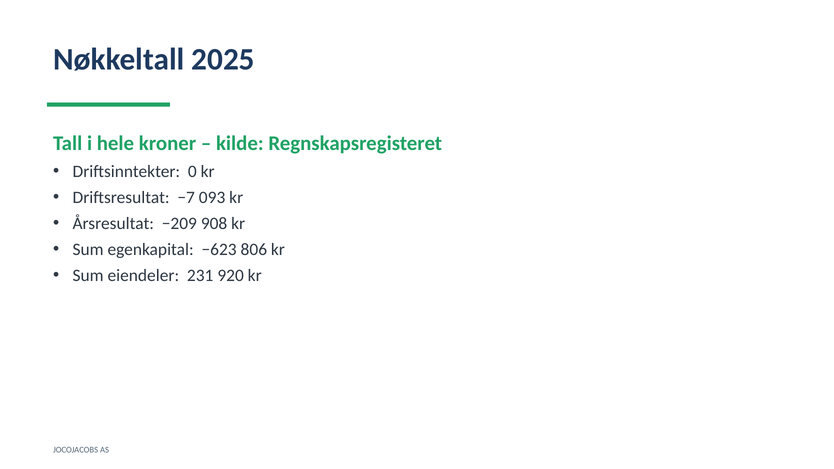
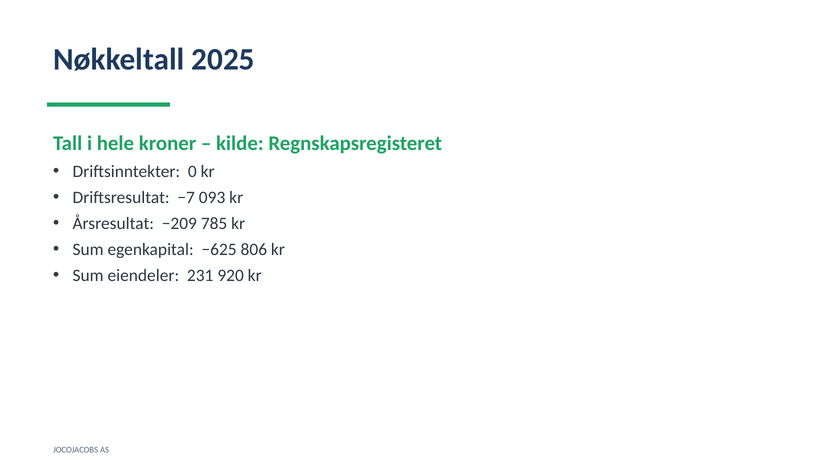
908: 908 -> 785 (214, 224)
−623: −623 -> −625 (219, 250)
